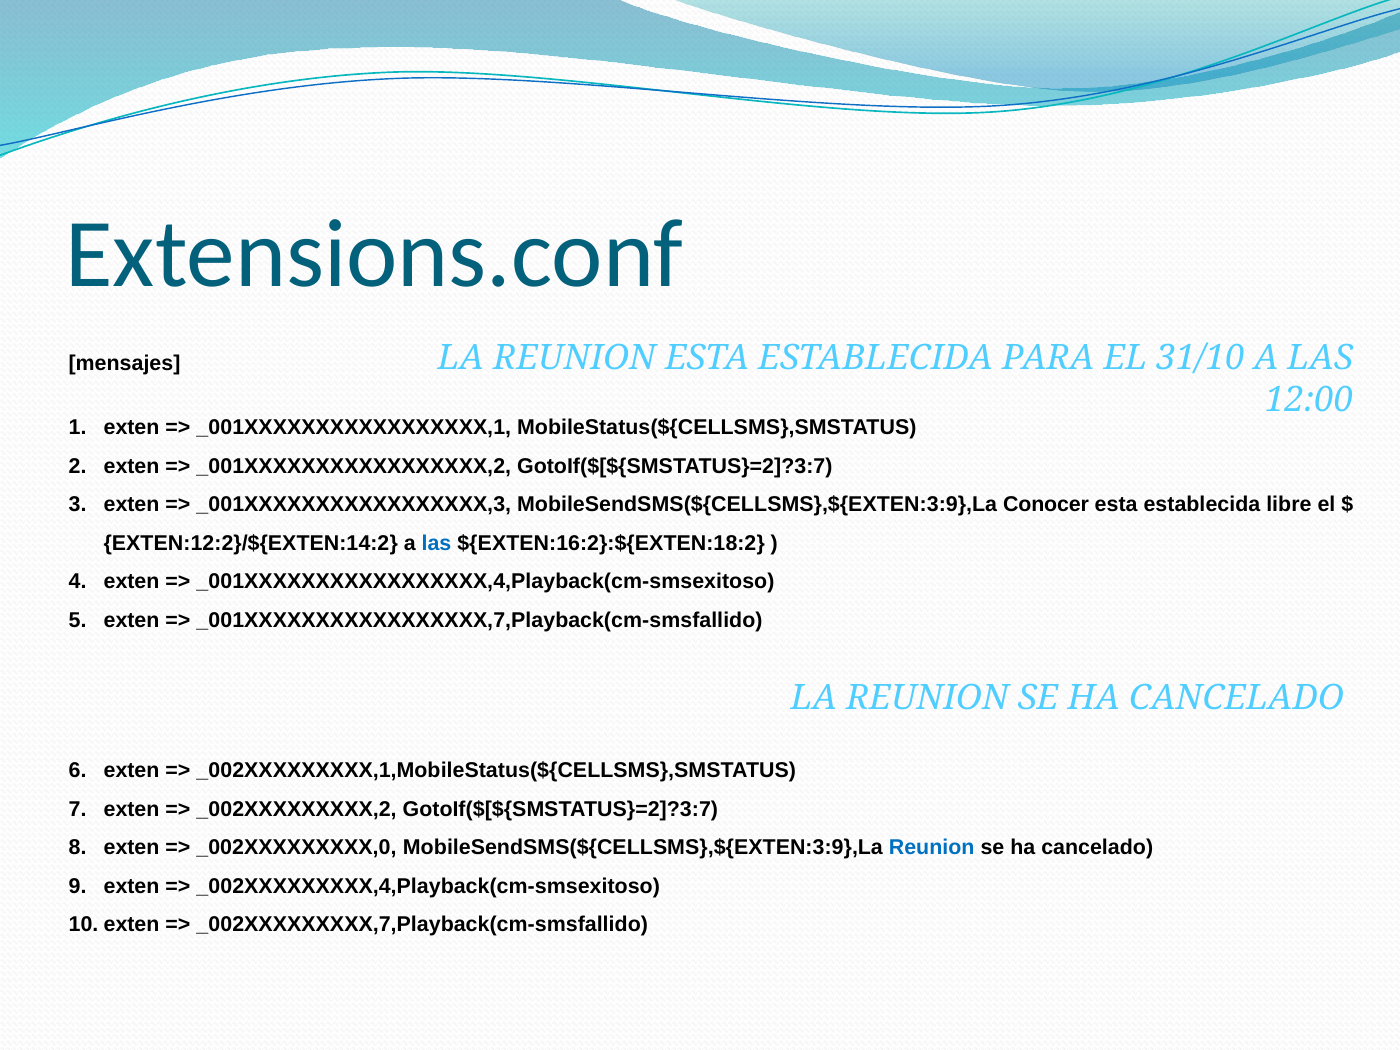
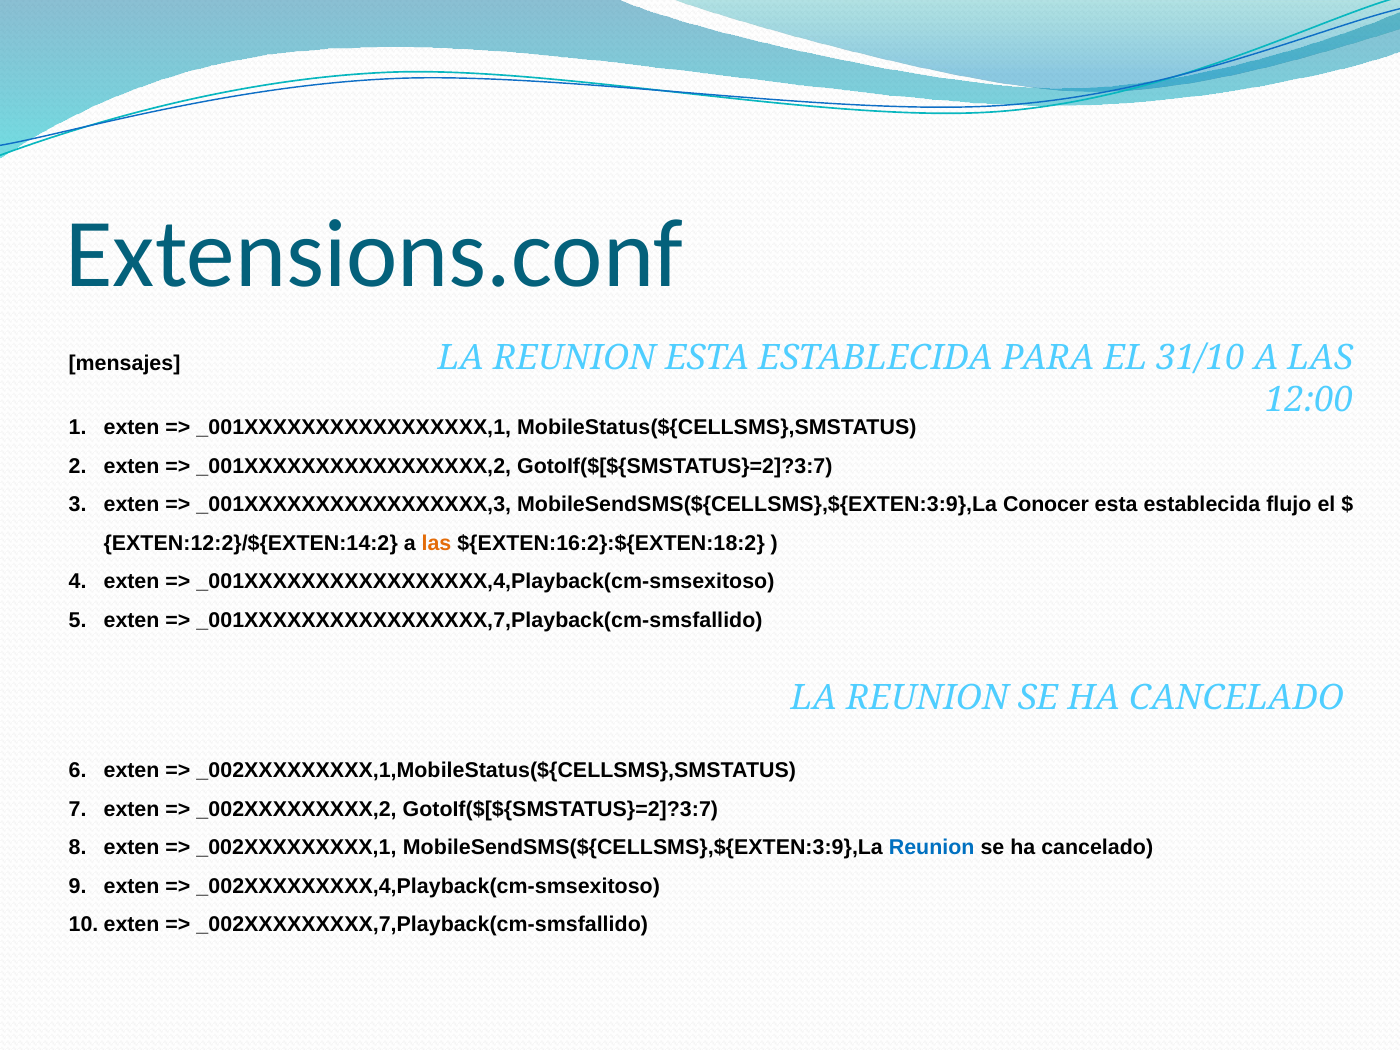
libre: libre -> flujo (1289, 505)
las colour: blue -> orange (437, 543)
_002XXXXXXXXX,0: _002XXXXXXXXX,0 -> _002XXXXXXXXX,1 (296, 848)
